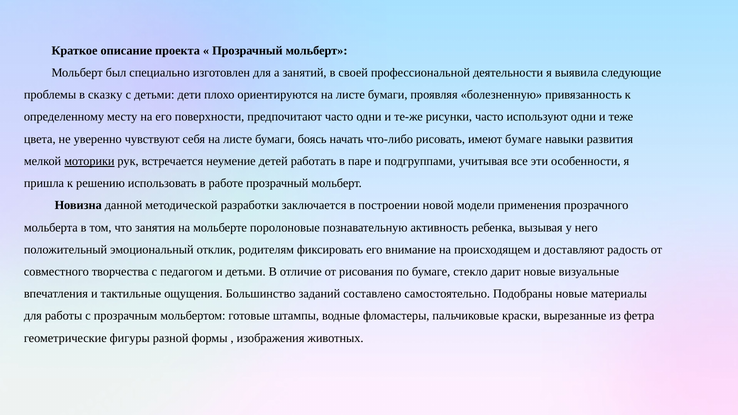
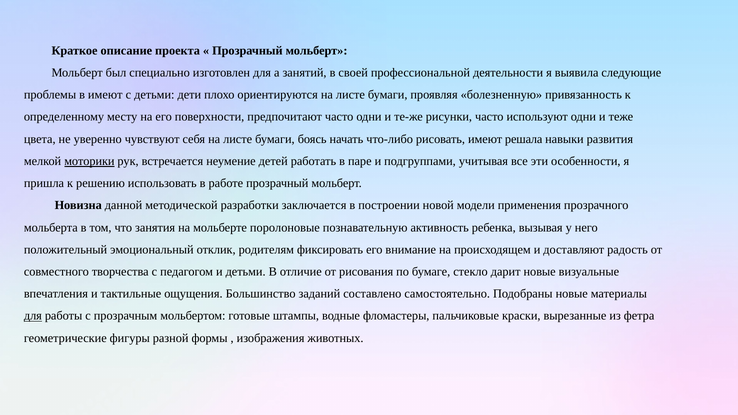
в сказку: сказку -> имеют (105, 95)
имеют бумаге: бумаге -> решала (524, 139)
для underline: none -> present (33, 316)
